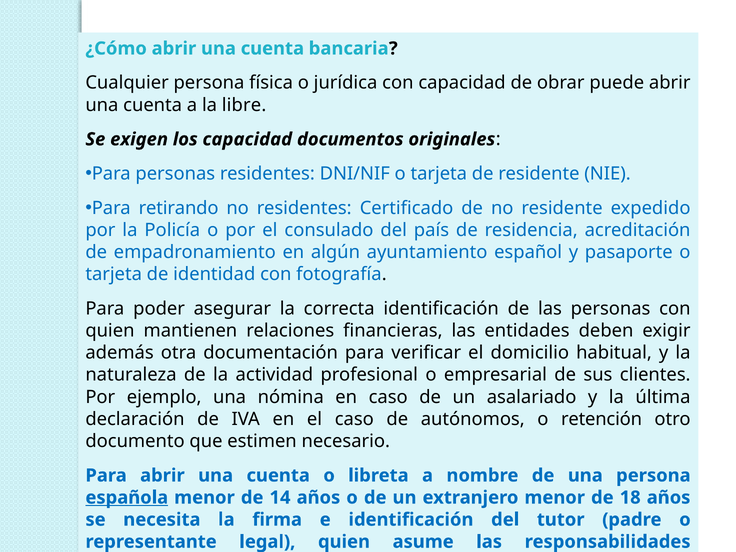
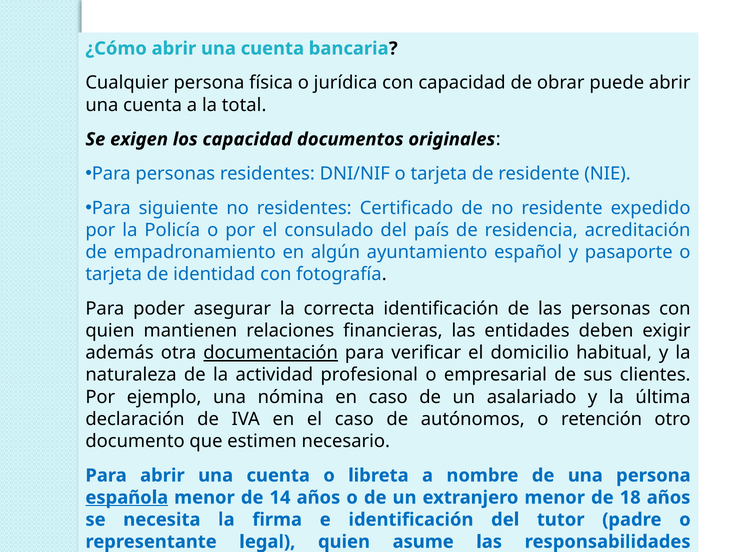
libre: libre -> total (244, 105)
retirando: retirando -> siguiente (179, 208)
documentación underline: none -> present (271, 353)
